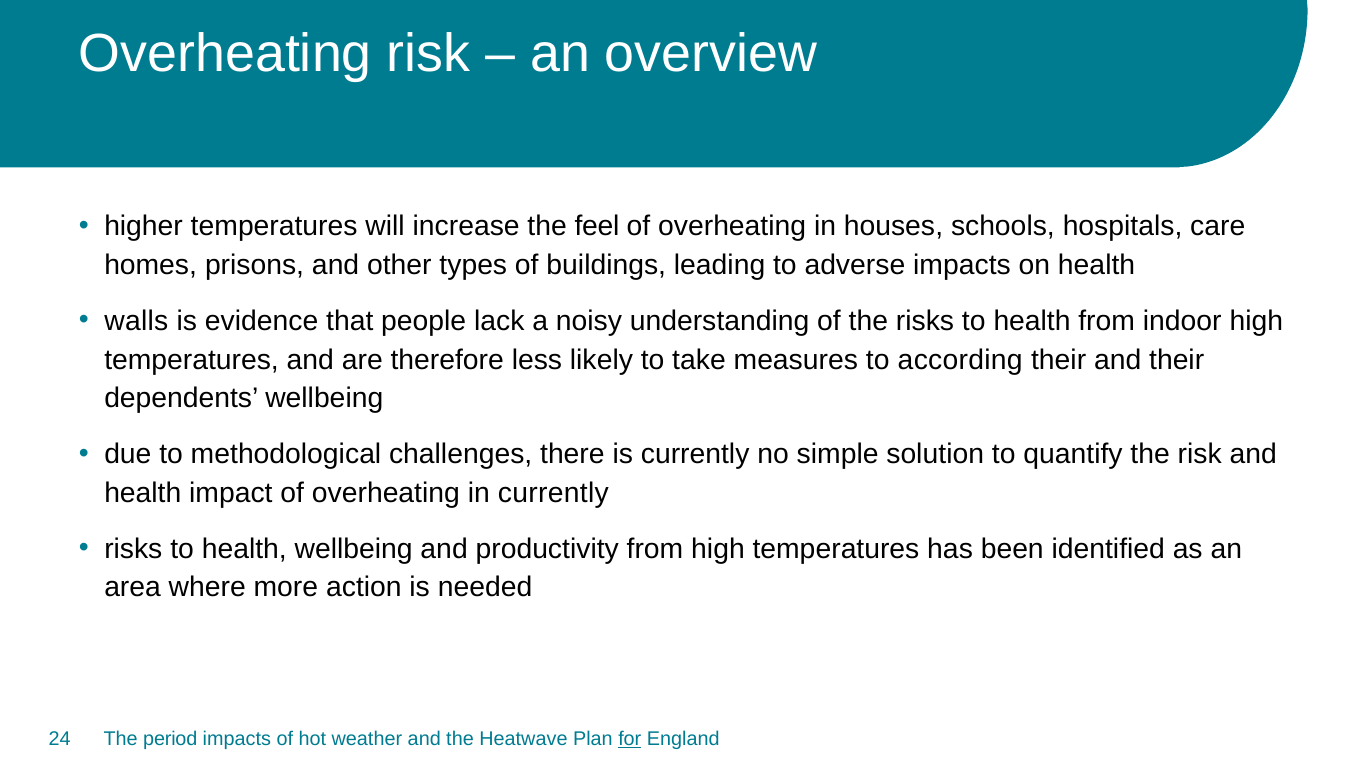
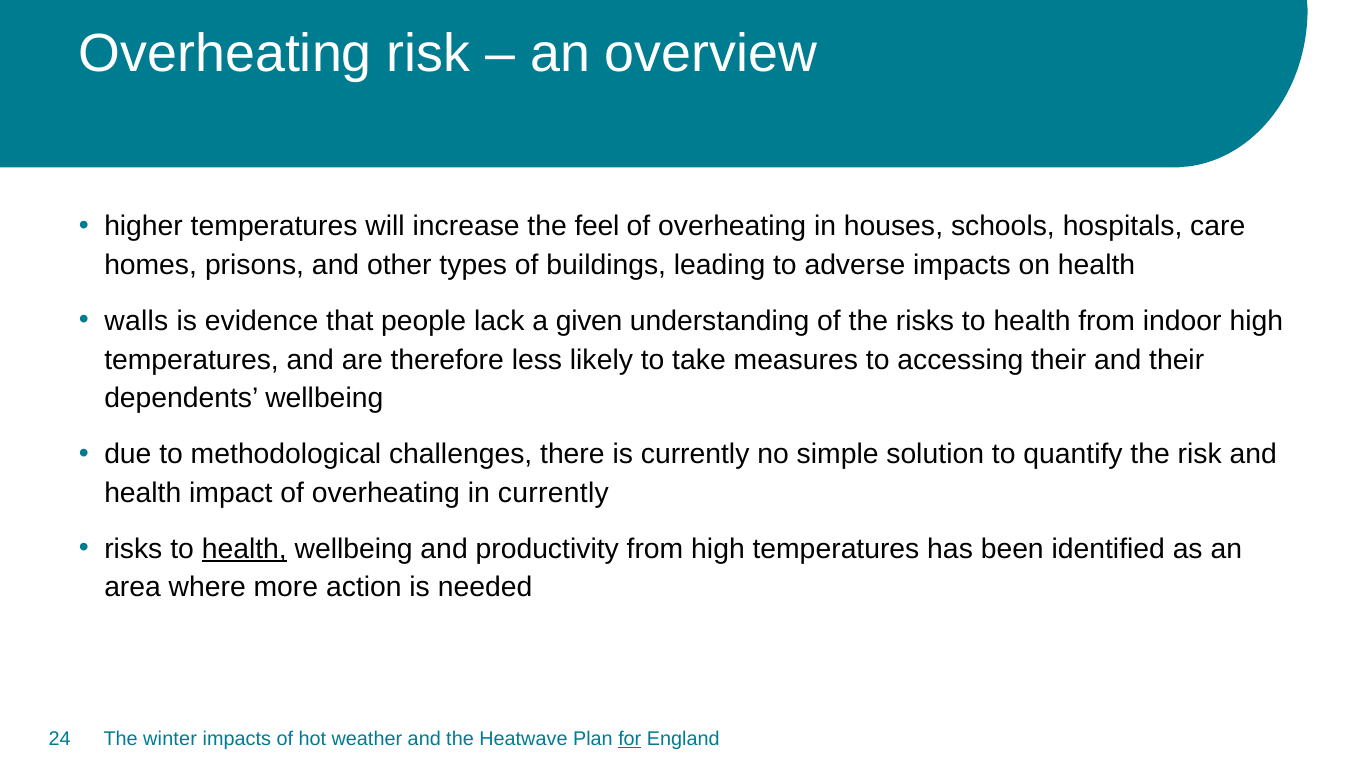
noisy: noisy -> given (589, 321)
according: according -> accessing (960, 360)
health underline: none -> present (244, 549)
period: period -> winter (170, 739)
